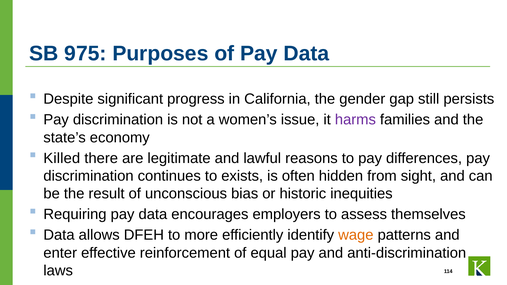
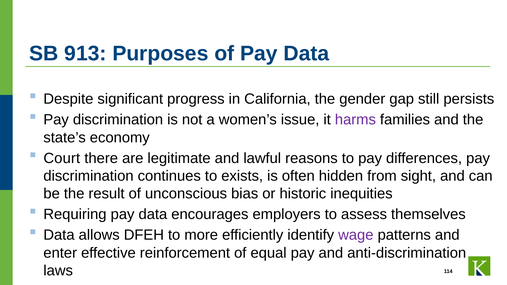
975: 975 -> 913 (85, 53)
Killed: Killed -> Court (62, 158)
wage colour: orange -> purple (356, 235)
